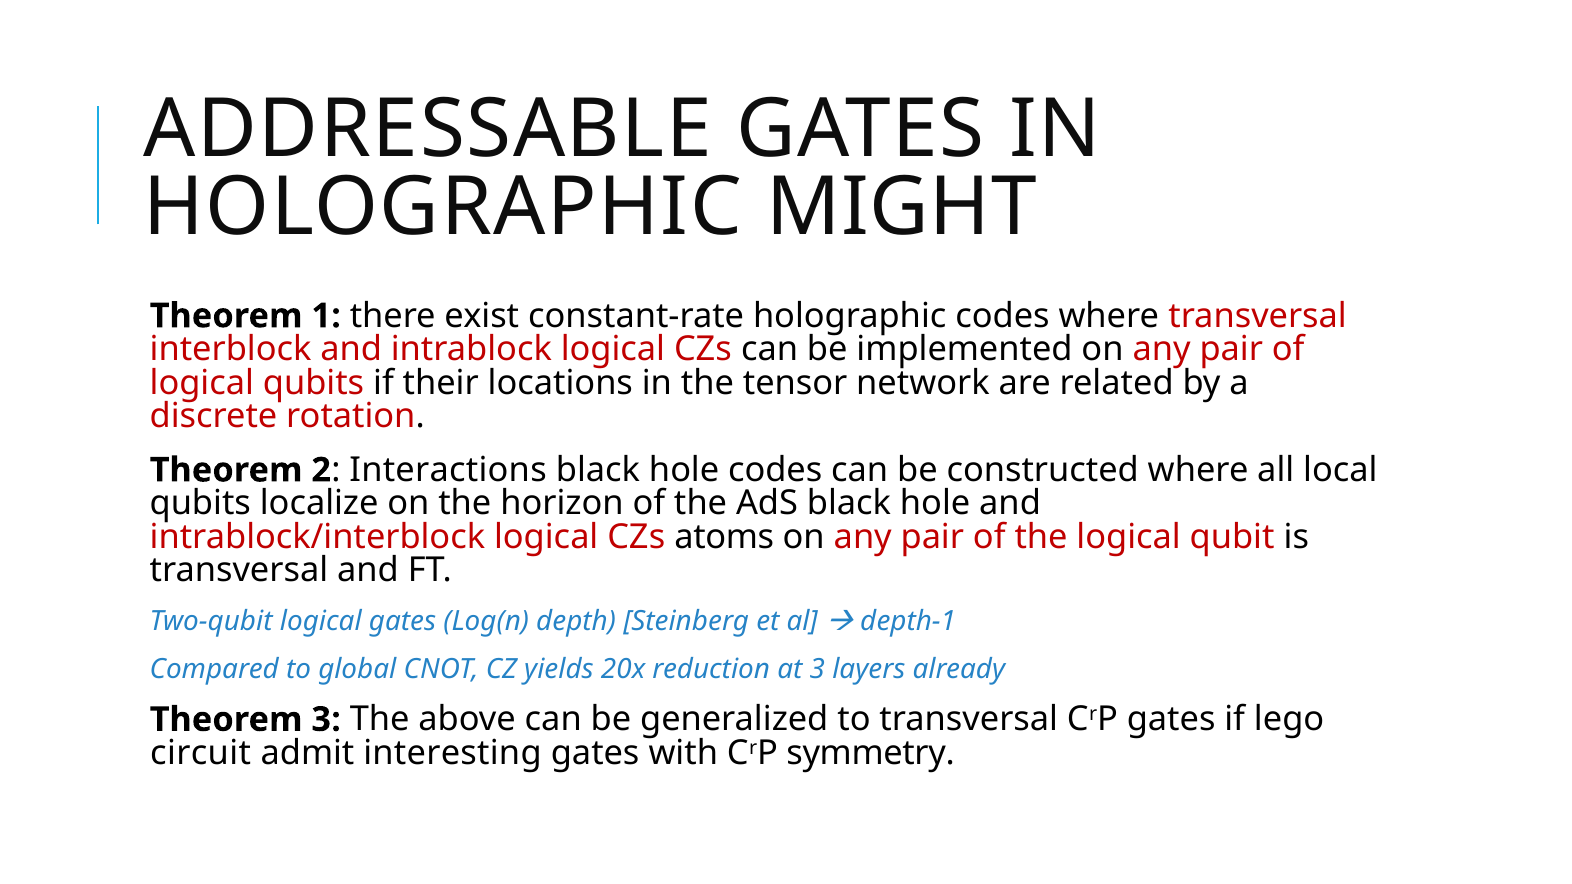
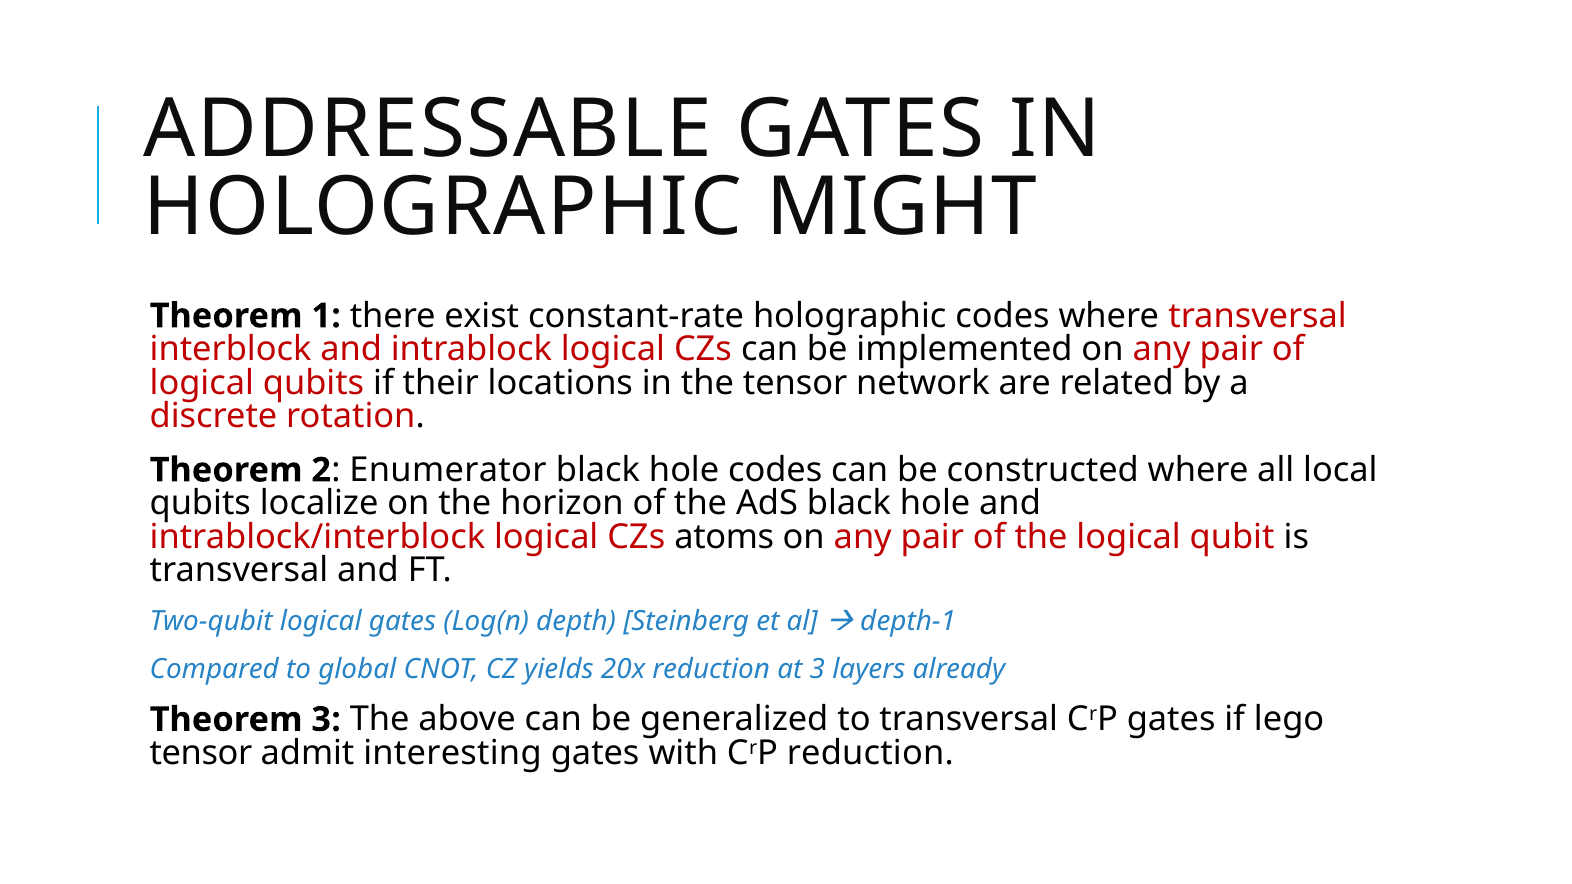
Interactions: Interactions -> Enumerator (448, 470)
circuit: circuit -> tensor (201, 753)
CrP symmetry: symmetry -> reduction (870, 753)
